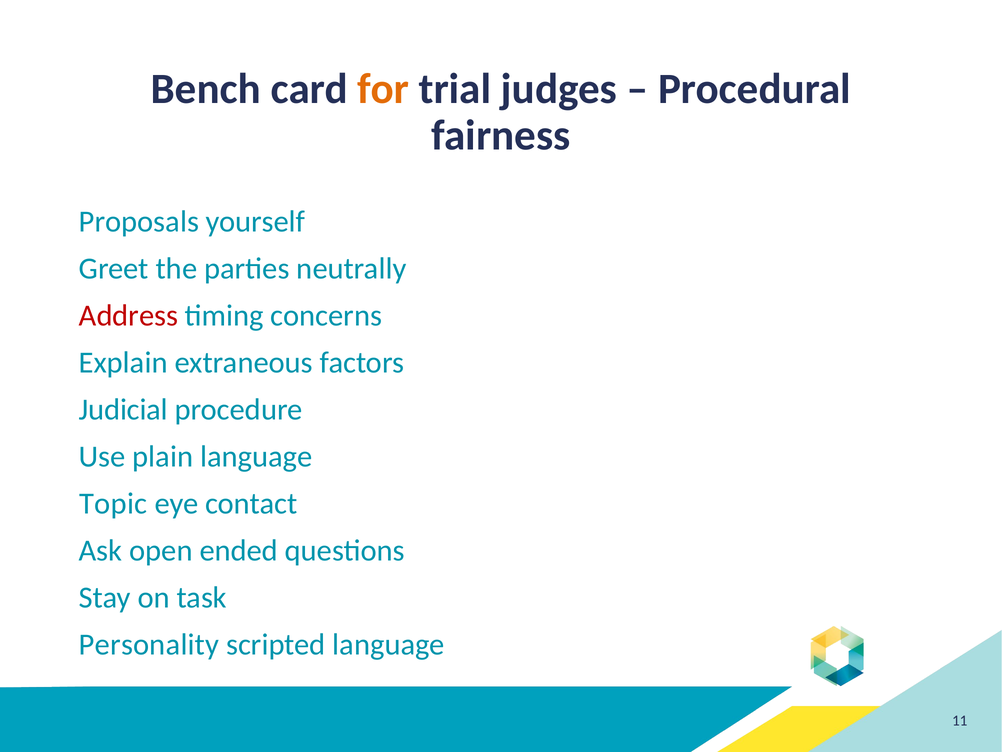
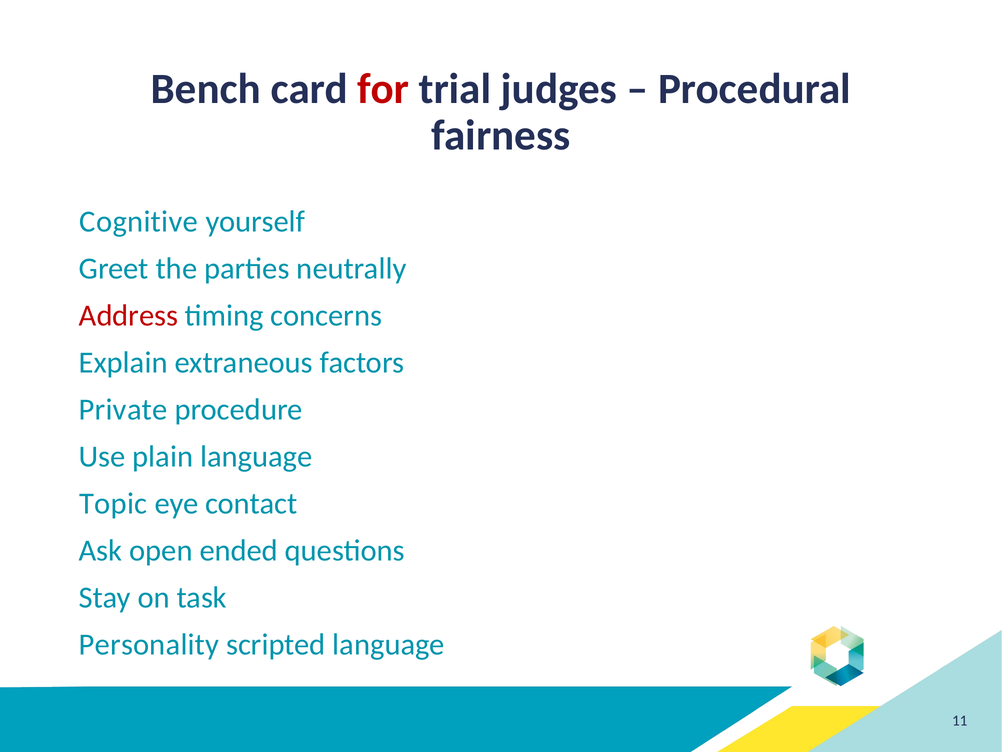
for colour: orange -> red (383, 89)
Proposals: Proposals -> Cognitive (139, 221)
Judicial: Judicial -> Private (123, 409)
